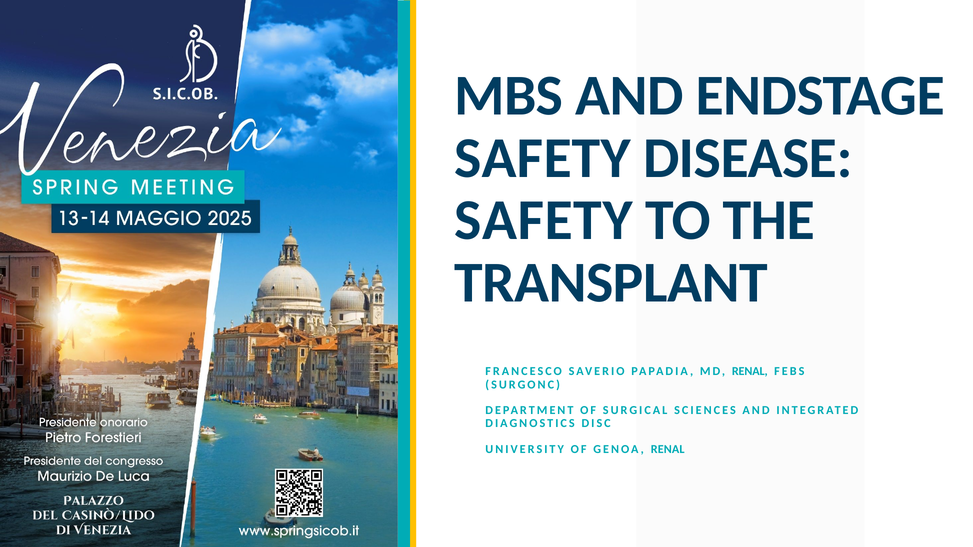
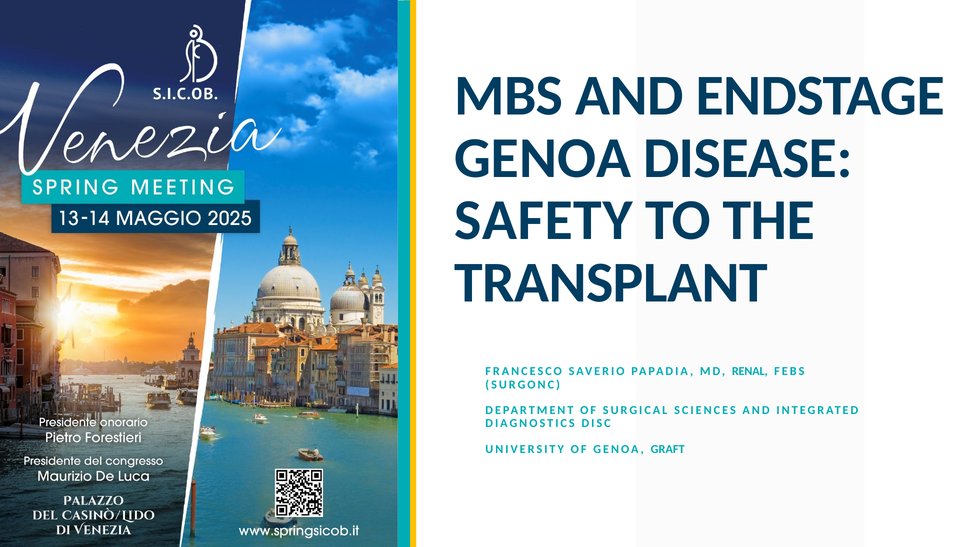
SAFETY: SAFETY -> GENOA (543, 158)
GENOA RENAL: RENAL -> GRAFT (668, 450)
